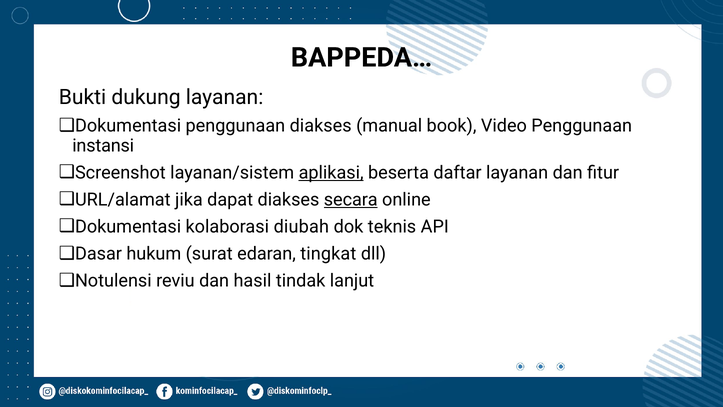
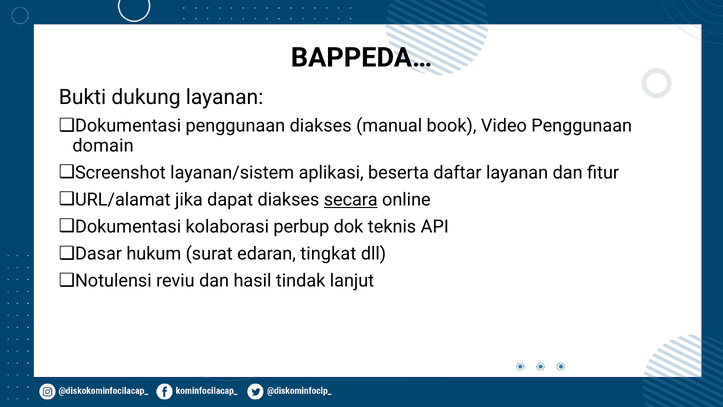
instansi: instansi -> domain (103, 145)
aplikasi underline: present -> none (331, 172)
diubah: diubah -> perbup (301, 227)
